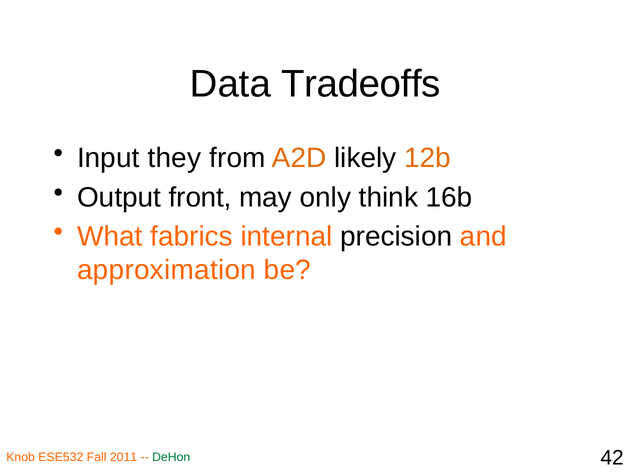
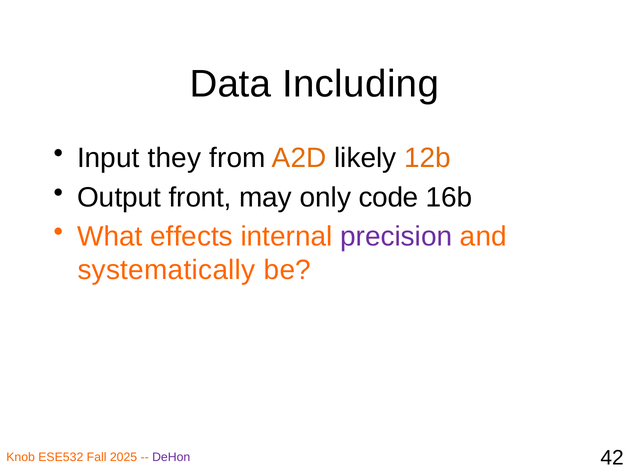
Tradeoffs: Tradeoffs -> Including (361, 84)
think: think -> code (389, 198)
fabrics: fabrics -> effects (192, 237)
precision colour: black -> purple (396, 237)
approximation: approximation -> systematically (167, 270)
2011: 2011 -> 2025 (124, 458)
DeHon colour: green -> purple (171, 458)
